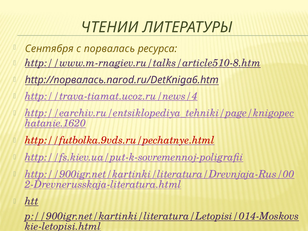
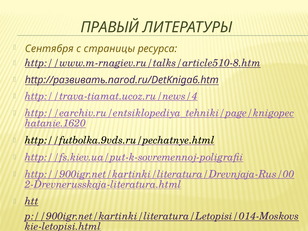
ЧТЕНИИ: ЧТЕНИИ -> ПРАВЫЙ (110, 27)
порвалась: порвалась -> страницы (109, 49)
http://порвалась.narod.ru/DetKniga6.htm: http://порвалась.narod.ru/DetKniga6.htm -> http://развивать.narod.ru/DetKniga6.htm (122, 80)
http://futbolka.9vds.ru/pechatnye.html colour: red -> black (120, 140)
